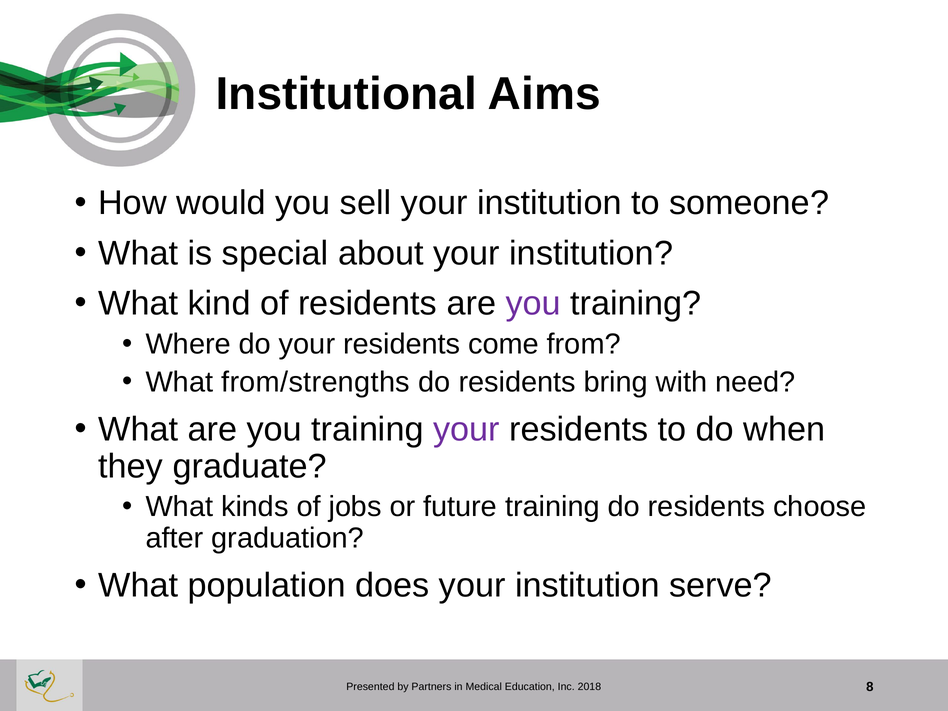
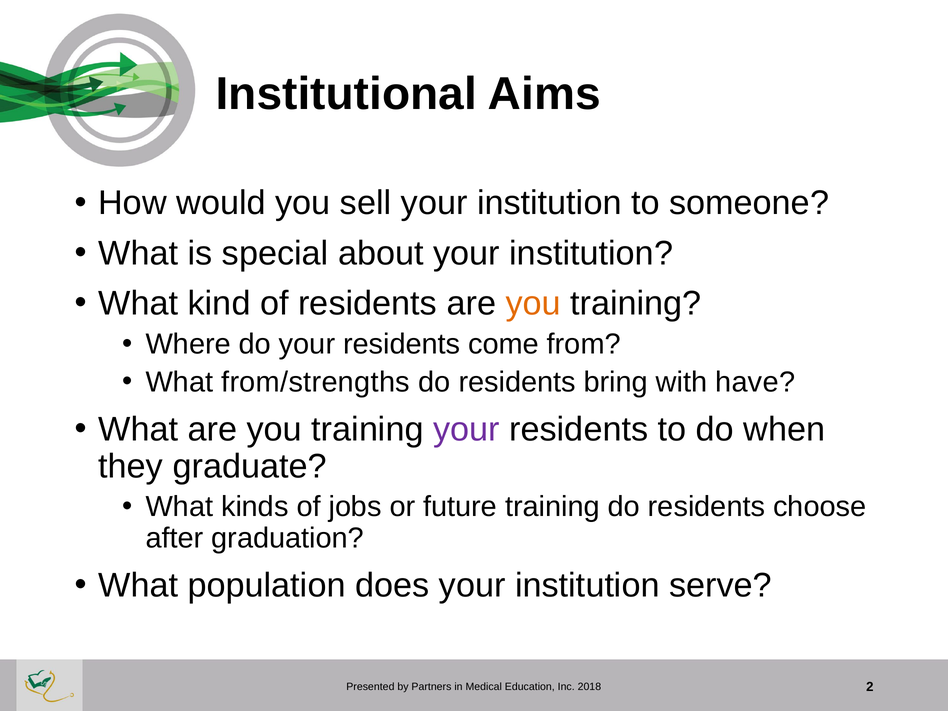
you colour: purple -> orange (533, 303)
need: need -> have (755, 382)
8: 8 -> 2 (870, 687)
